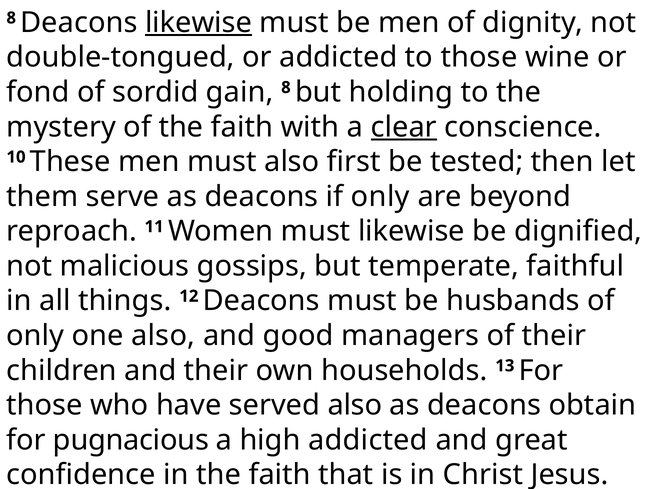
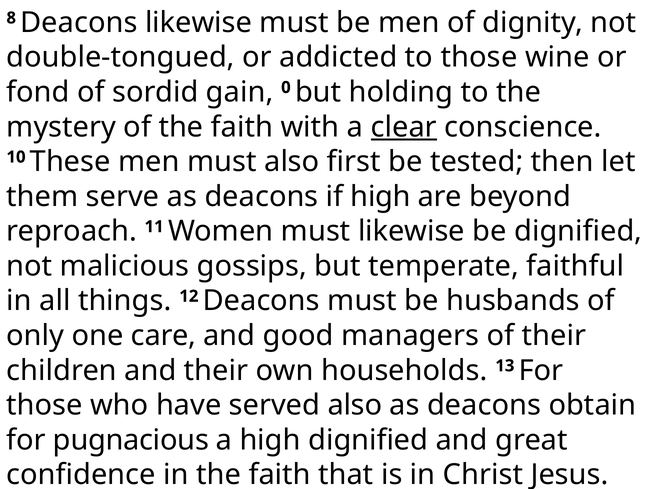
likewise underline: present -> none (198, 23)
gain 8: 8 -> 0 (286, 88)
if only: only -> high (381, 197)
one also: also -> care (163, 336)
high addicted: addicted -> dignified (368, 441)
